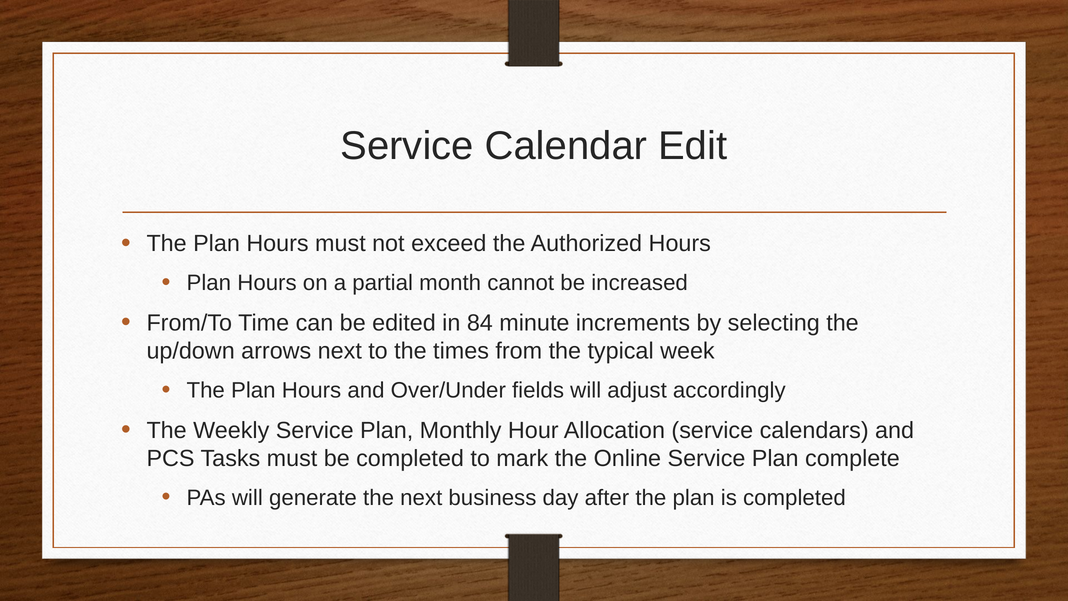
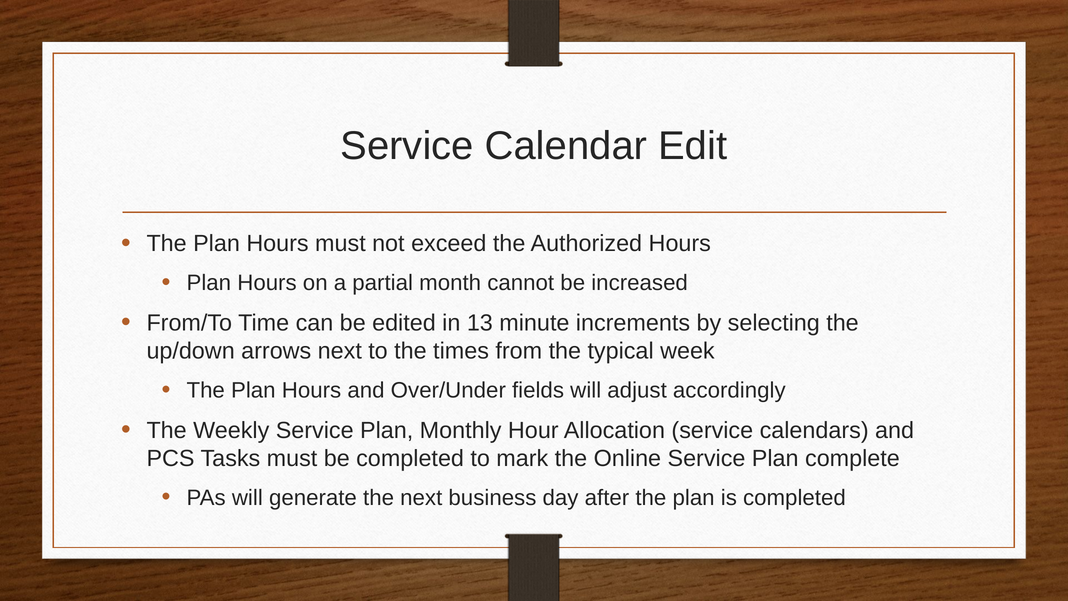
84: 84 -> 13 (480, 323)
